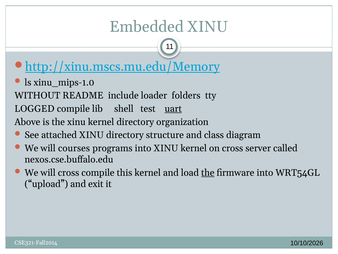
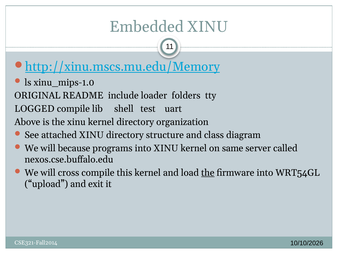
WITHOUT: WITHOUT -> ORIGINAL (37, 95)
uart underline: present -> none (173, 109)
courses: courses -> because (74, 148)
on cross: cross -> same (233, 148)
